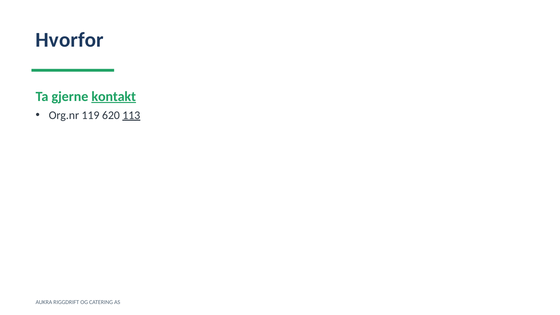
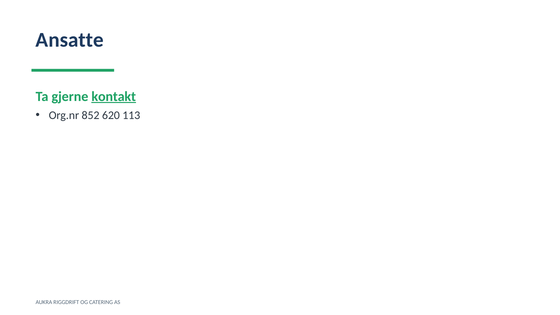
Hvorfor: Hvorfor -> Ansatte (70, 40)
119: 119 -> 852 (91, 115)
113 underline: present -> none (131, 115)
